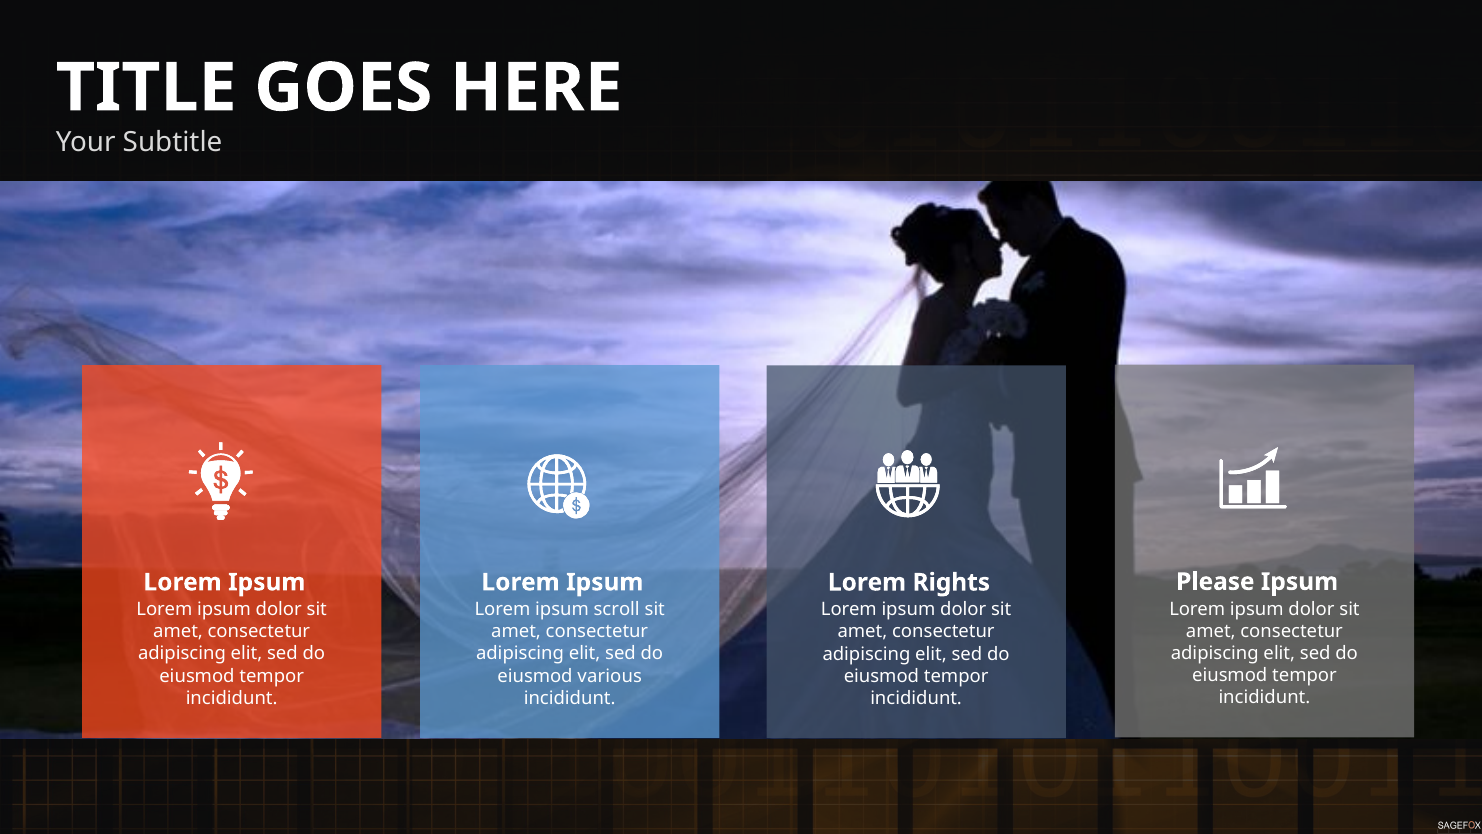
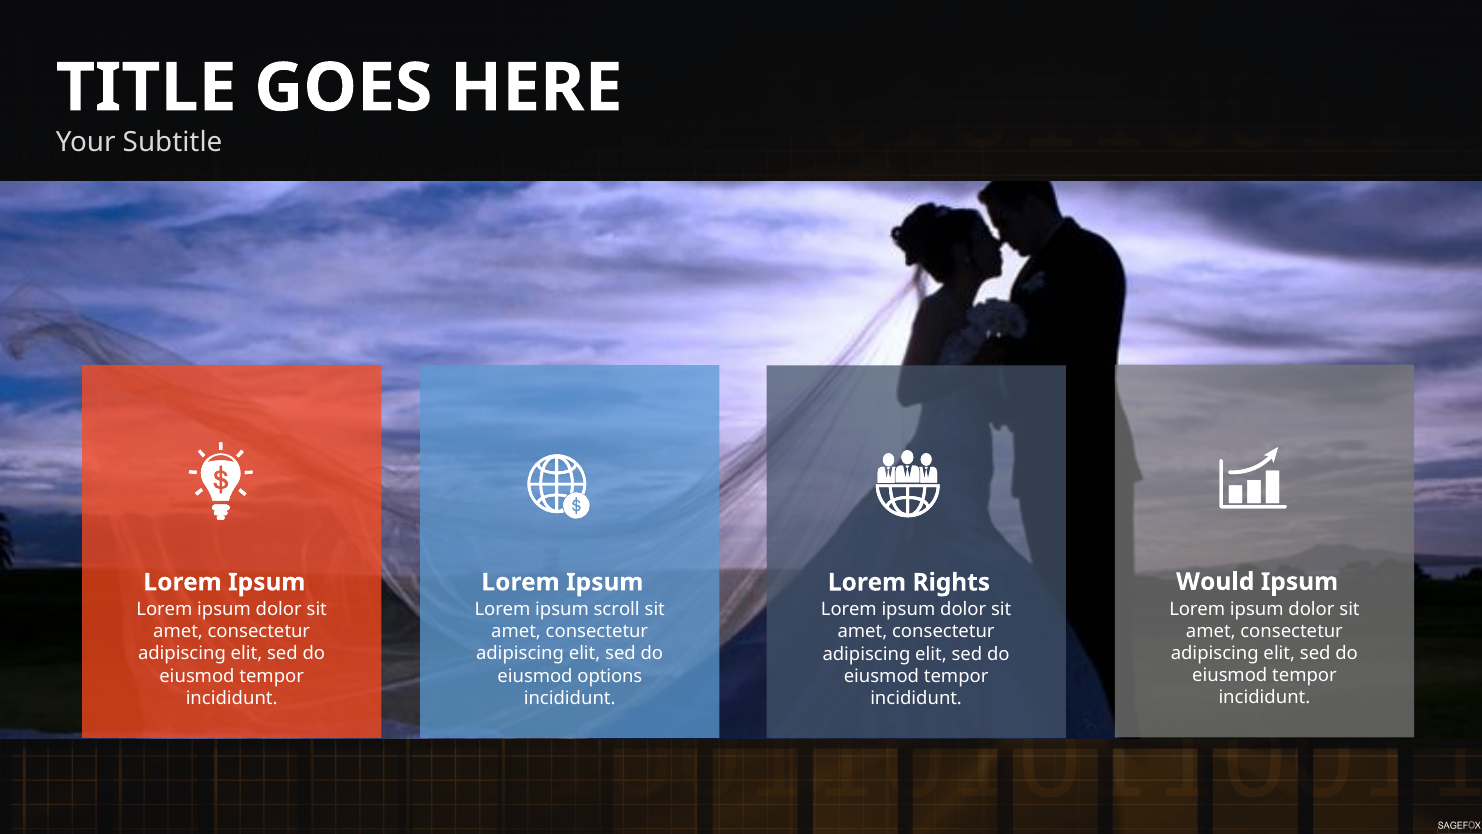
Please: Please -> Would (1215, 582)
various: various -> options (610, 676)
